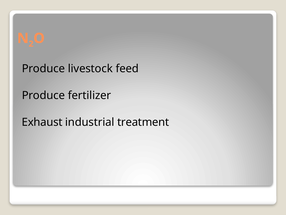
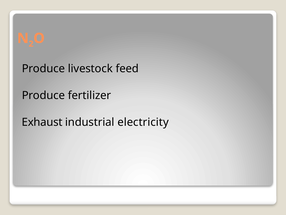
treatment: treatment -> electricity (143, 122)
